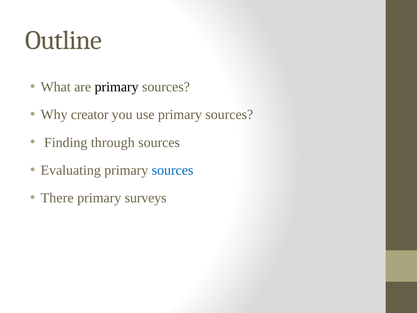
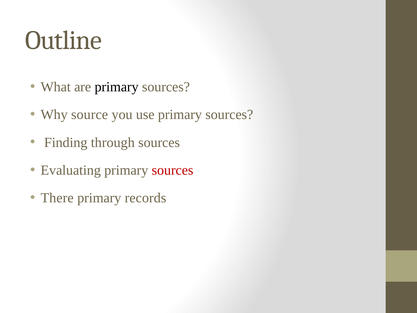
creator: creator -> source (90, 115)
sources colour: blue -> red (173, 170)
surveys: surveys -> records (145, 198)
